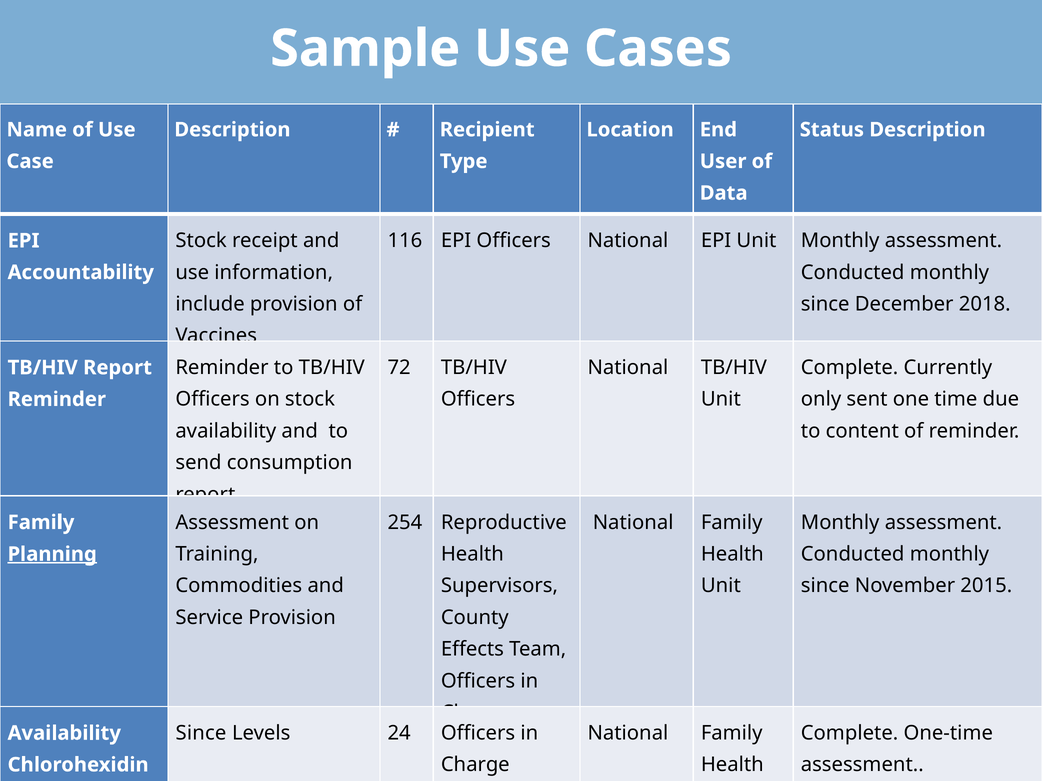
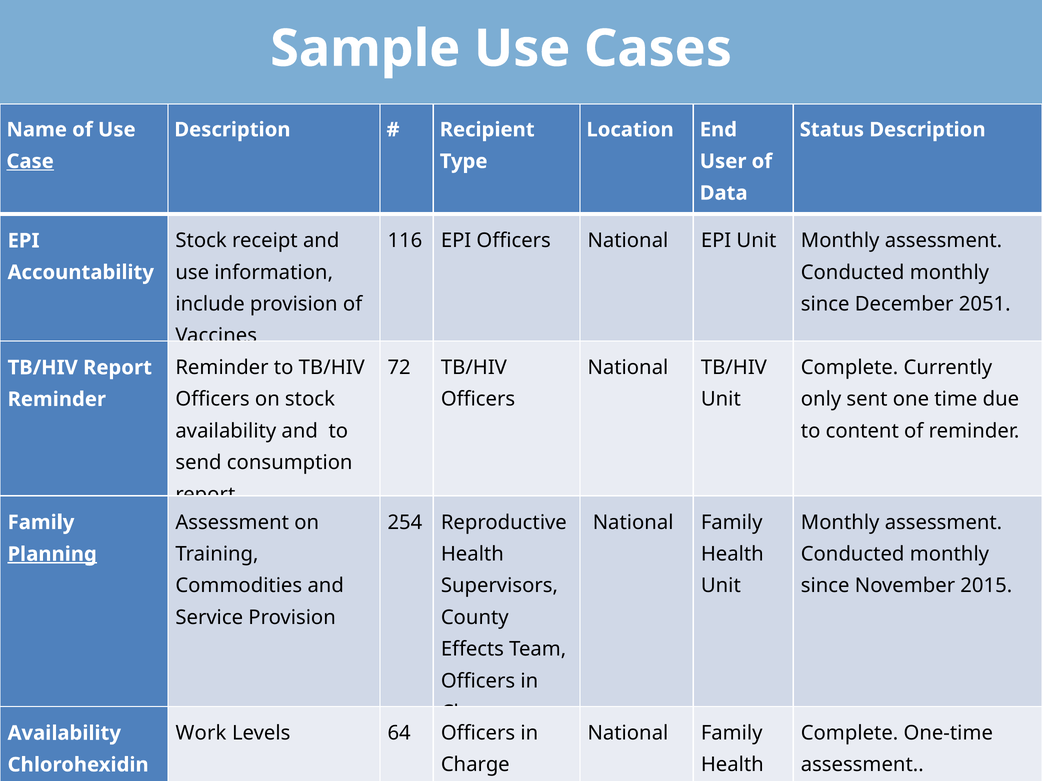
Case underline: none -> present (30, 161)
2018: 2018 -> 2051 (985, 304)
Since: Since -> Work (201, 734)
24: 24 -> 64 (399, 734)
